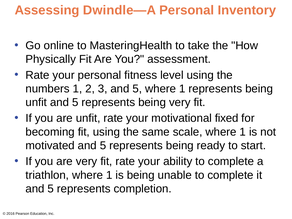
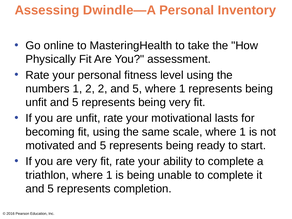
2 3: 3 -> 2 (103, 89)
fixed: fixed -> lasts (227, 118)
